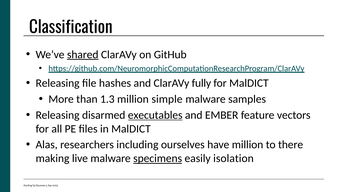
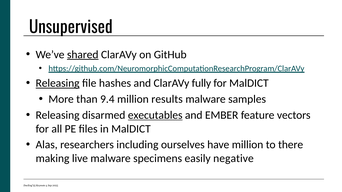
Classification: Classification -> Unsupervised (71, 28)
Releasing underline: none -> present (58, 83)
1.3: 1.3 -> 9.4 (107, 99)
simple: simple -> results (167, 99)
specimens underline: present -> none (158, 159)
isolation: isolation -> negative (233, 159)
